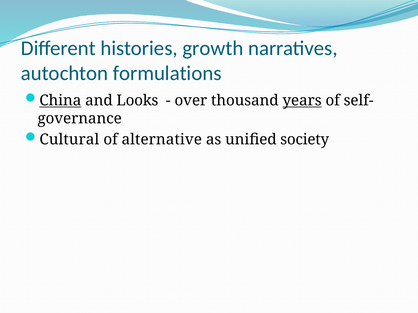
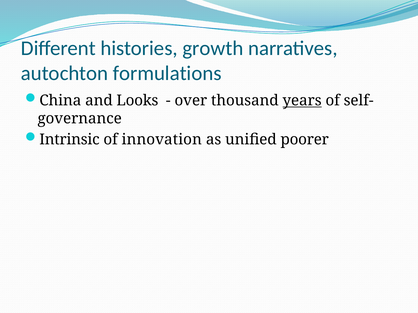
China underline: present -> none (60, 101)
Cultural: Cultural -> Intrinsic (69, 140)
alternative: alternative -> innovation (162, 140)
society: society -> poorer (305, 140)
